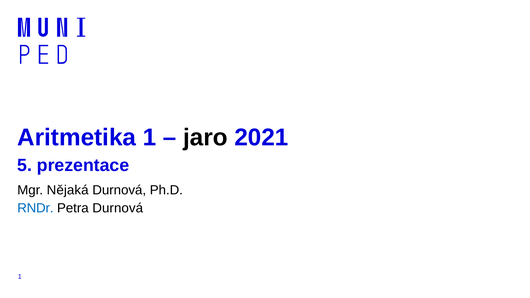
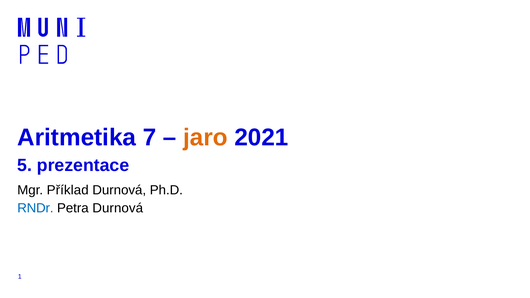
Aritmetika 1: 1 -> 7 (150, 138)
jaro colour: black -> orange (205, 138)
Nějaká: Nějaká -> Příklad (68, 190)
